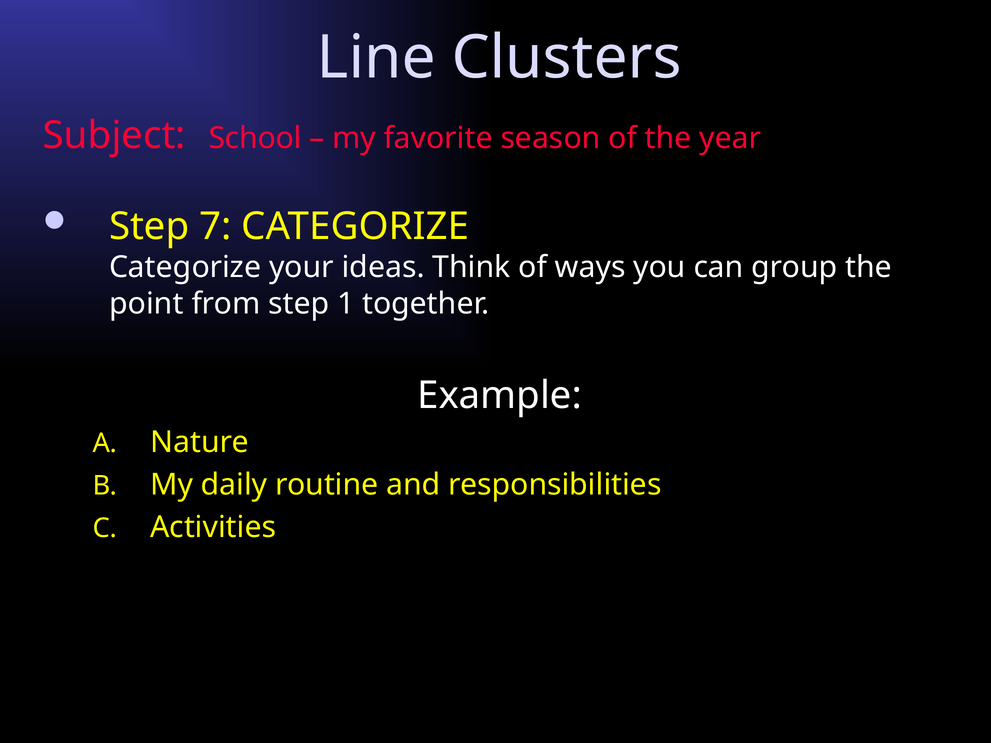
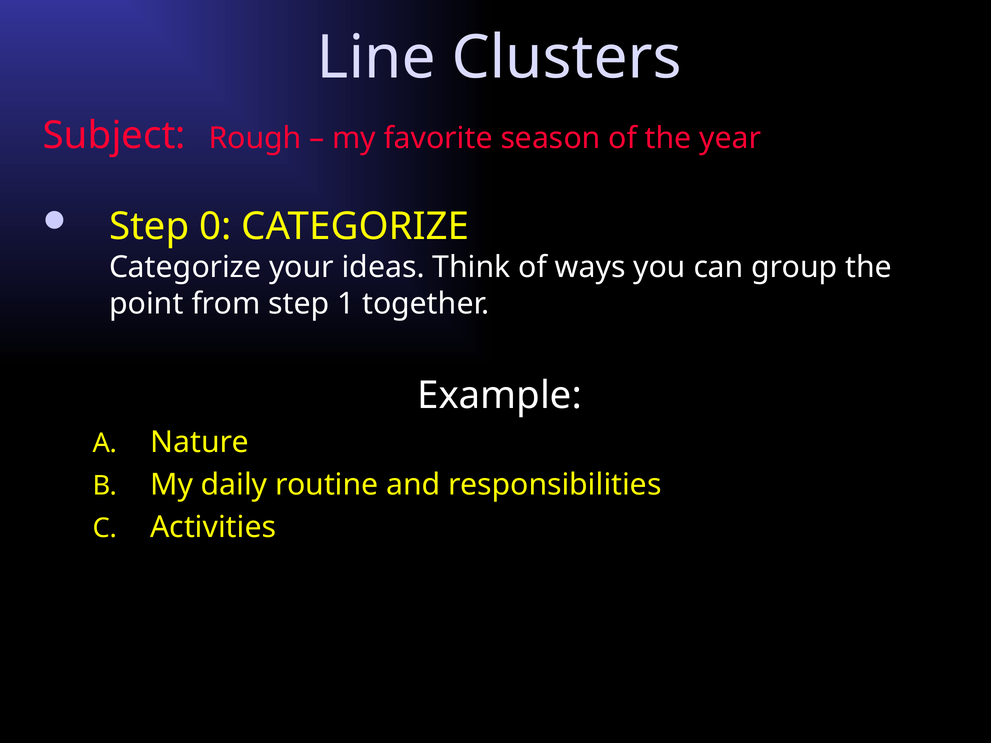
School: School -> Rough (255, 138)
7: 7 -> 0 (215, 227)
